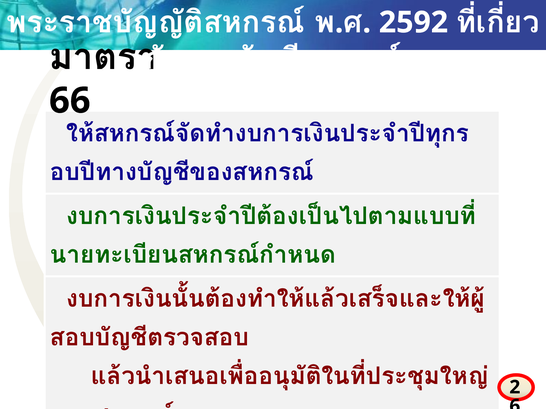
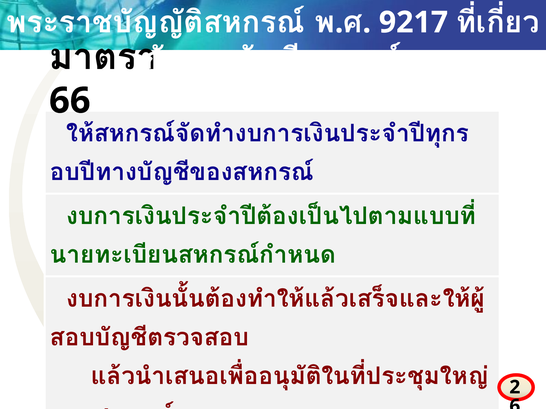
2592: 2592 -> 9217 (413, 22)
